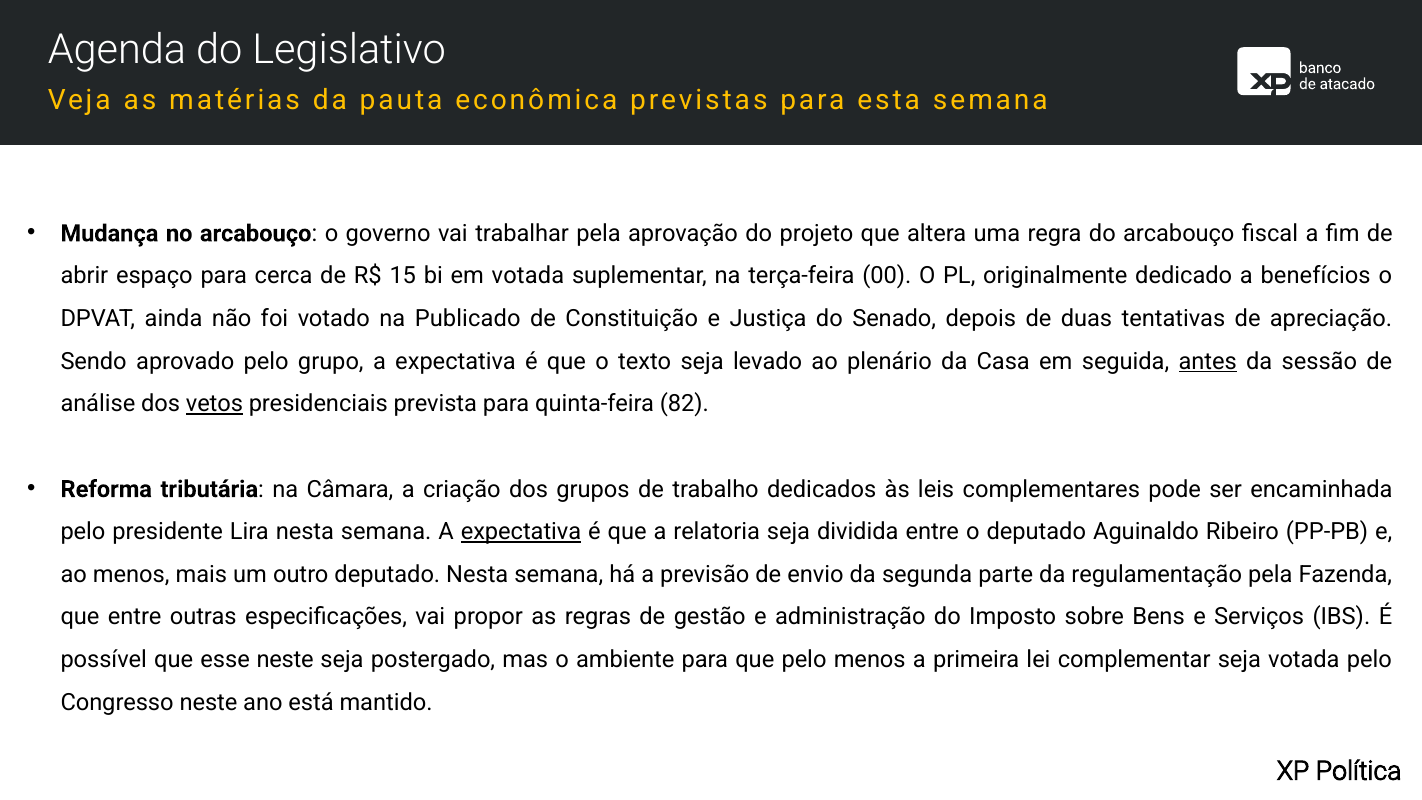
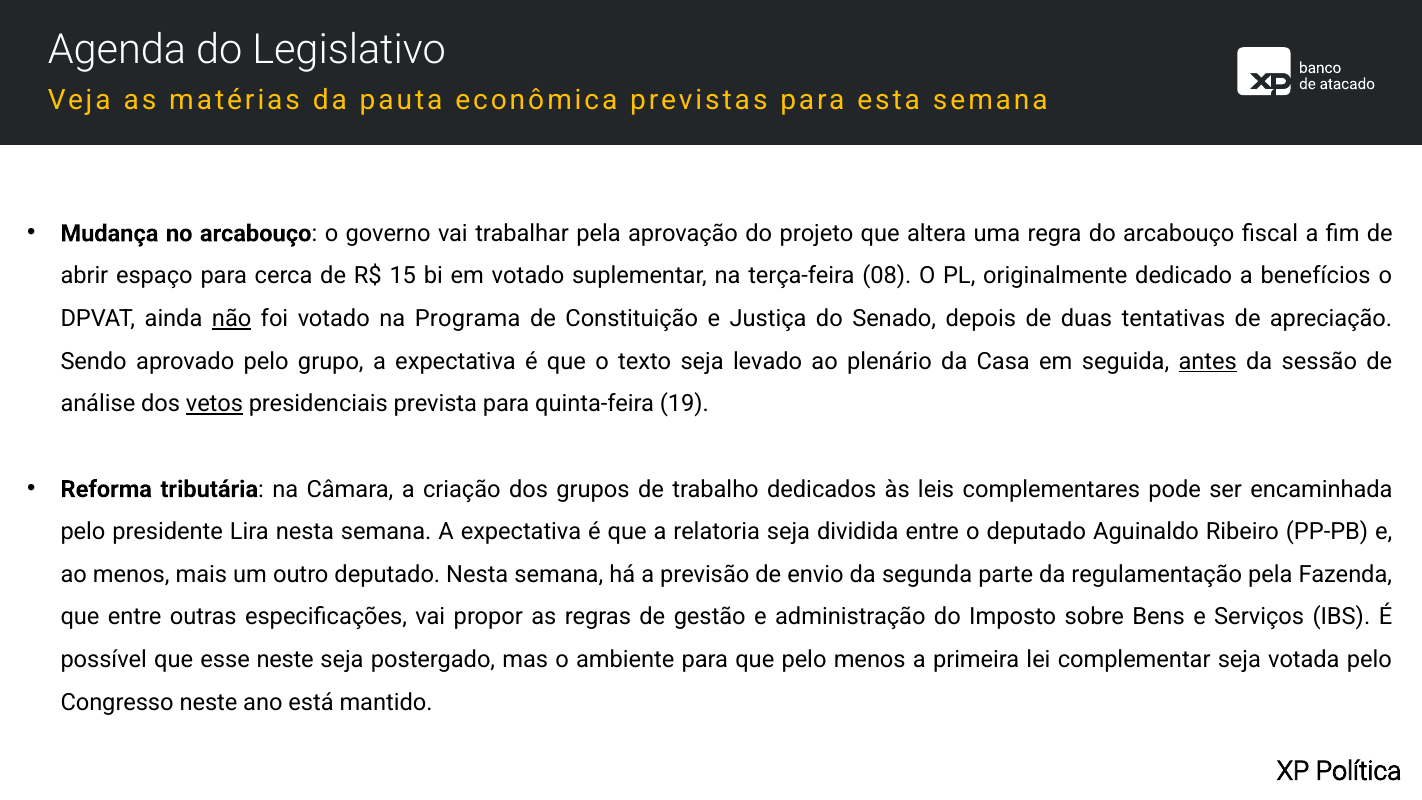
em votada: votada -> votado (528, 276)
00: 00 -> 08 (887, 276)
não underline: none -> present (232, 319)
Publicado: Publicado -> Programa (468, 319)
82: 82 -> 19 (684, 404)
expectativa underline: present -> none (521, 532)
